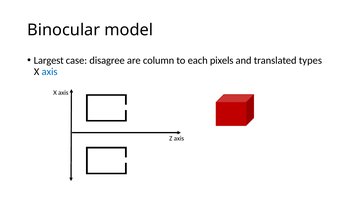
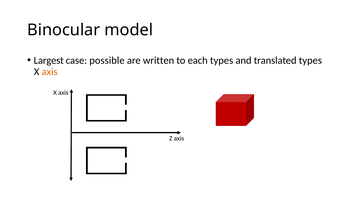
disagree: disagree -> possible (107, 60)
column: column -> written (159, 60)
each pixels: pixels -> types (222, 60)
axis colour: blue -> orange (50, 72)
